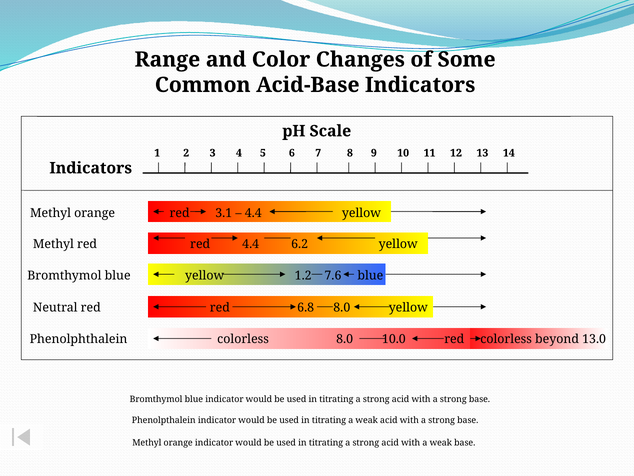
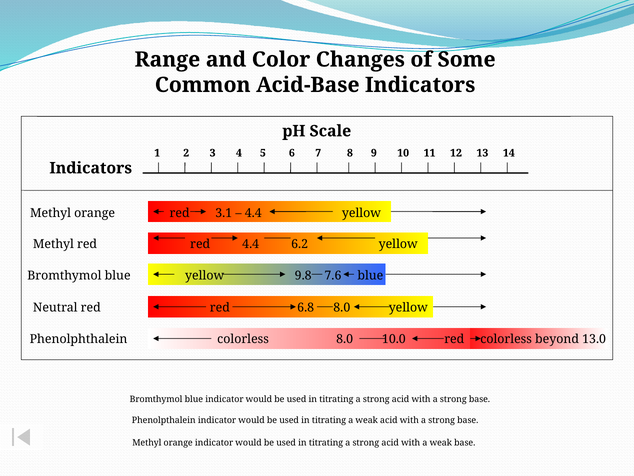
1.2: 1.2 -> 9.8 (303, 276)
